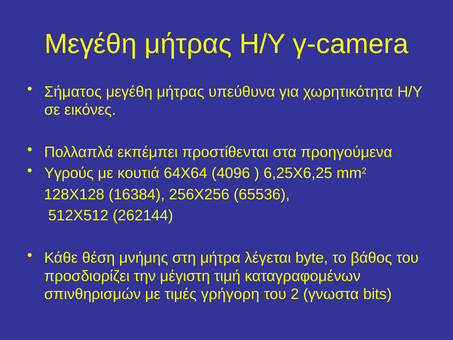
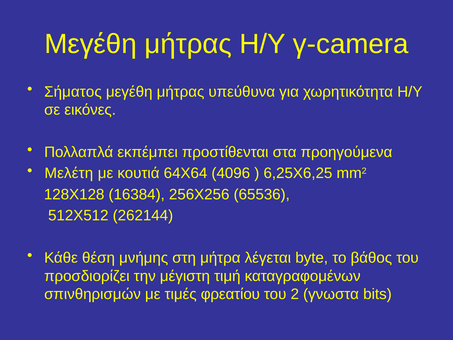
Υγρούς: Υγρούς -> Μελέτη (69, 173)
γρήγορη: γρήγορη -> φρεατίου (230, 294)
